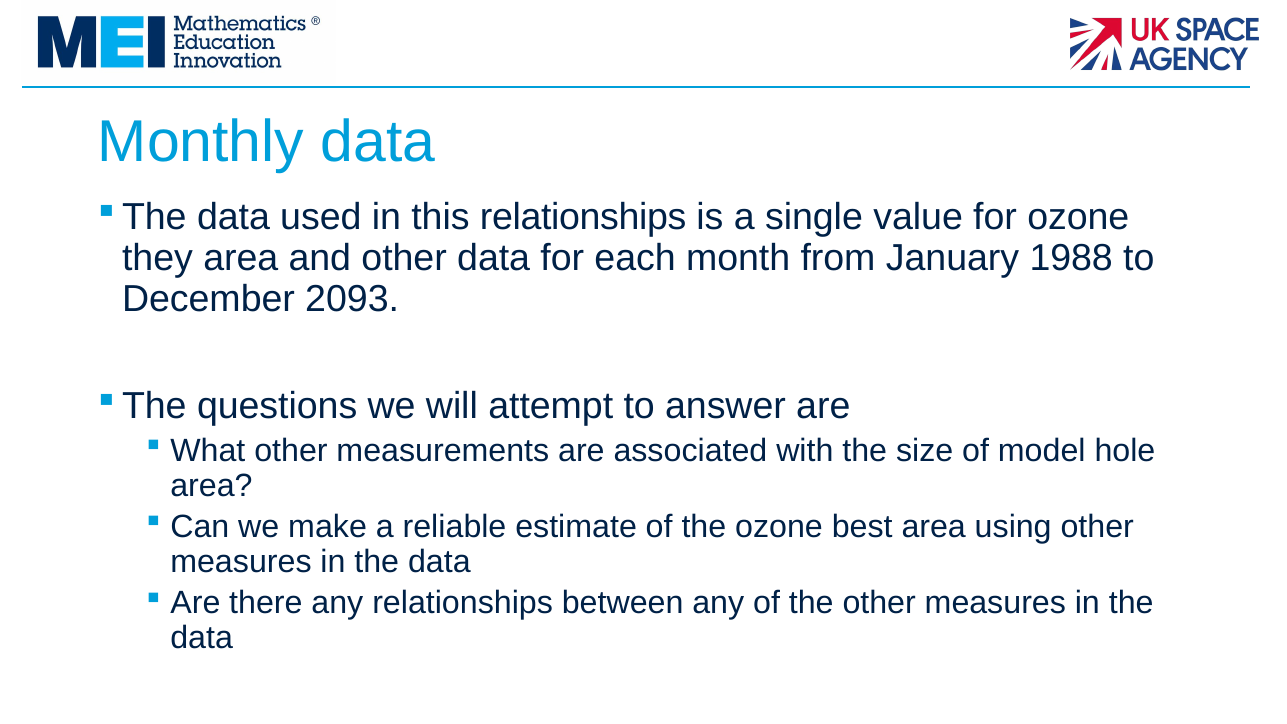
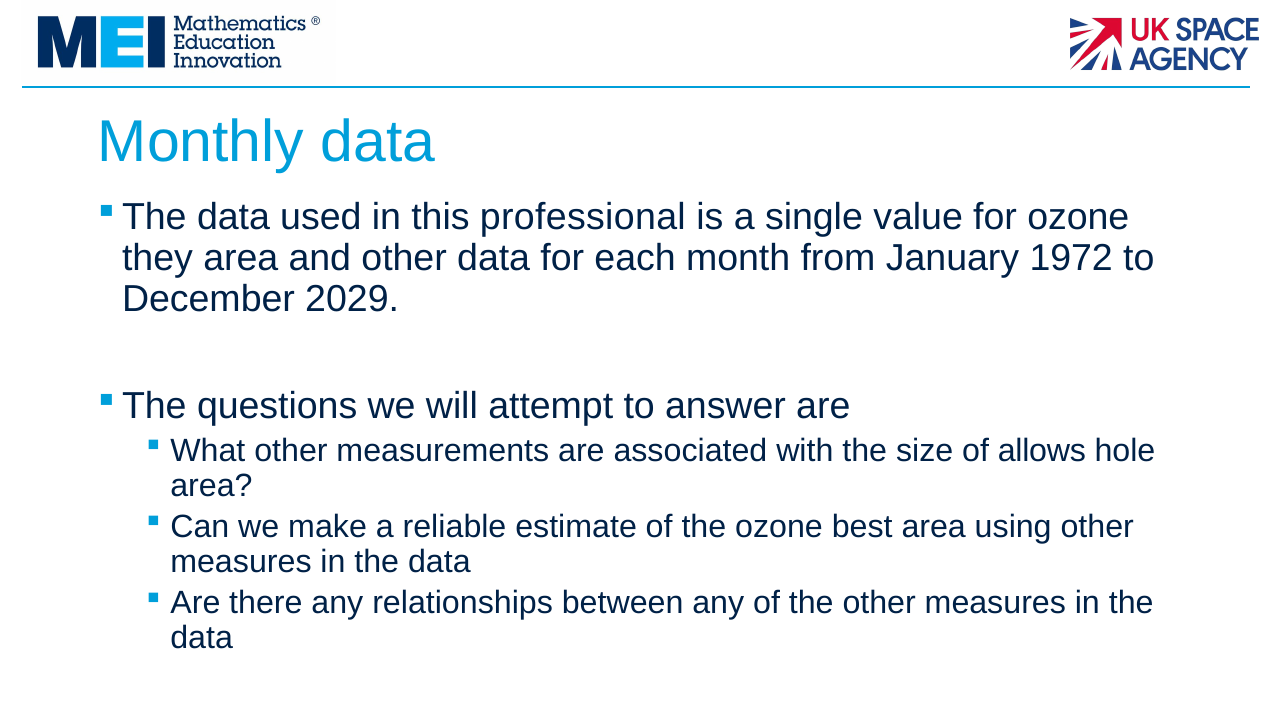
this relationships: relationships -> professional (583, 218)
1988: 1988 -> 1972 (1071, 258)
2093: 2093 -> 2029 (352, 299)
model: model -> allows (1042, 451)
